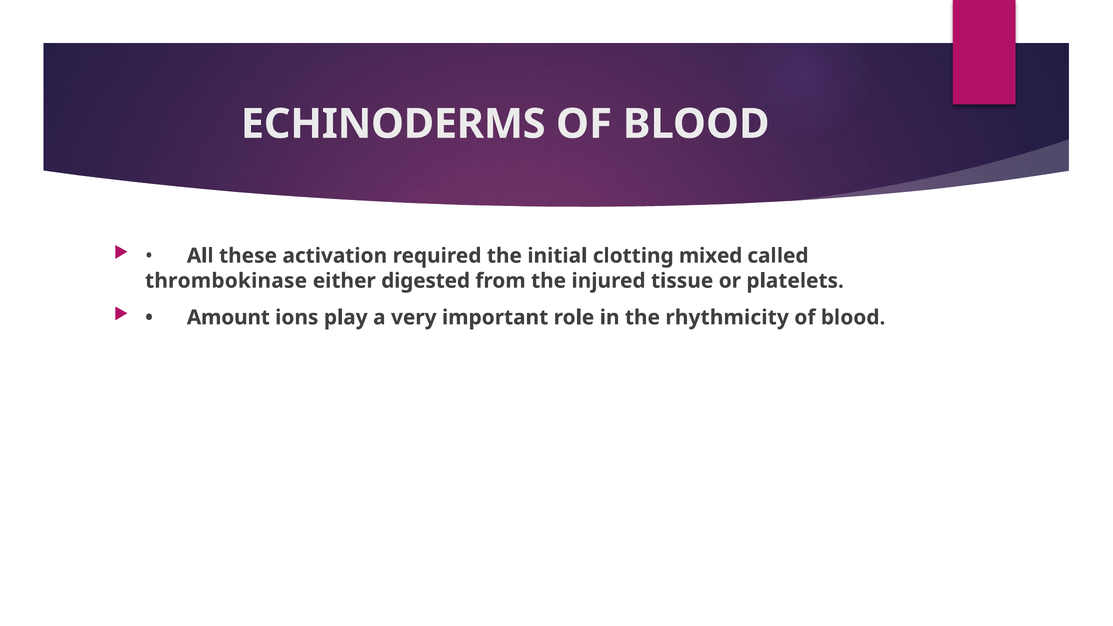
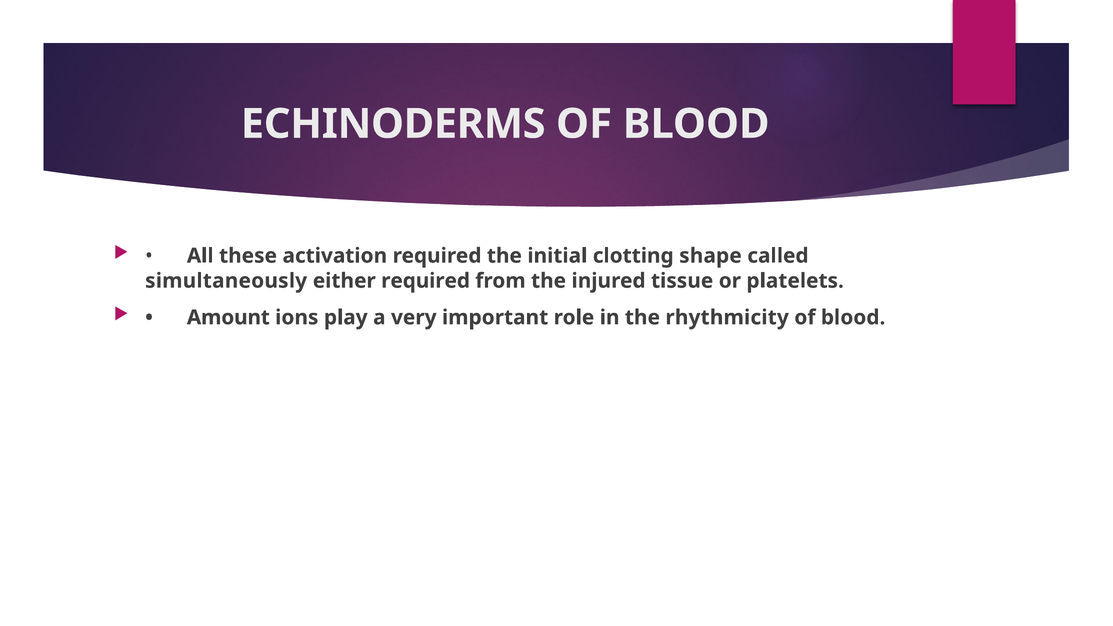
mixed: mixed -> shape (710, 256)
thrombokinase: thrombokinase -> simultaneously (226, 281)
either digested: digested -> required (426, 281)
